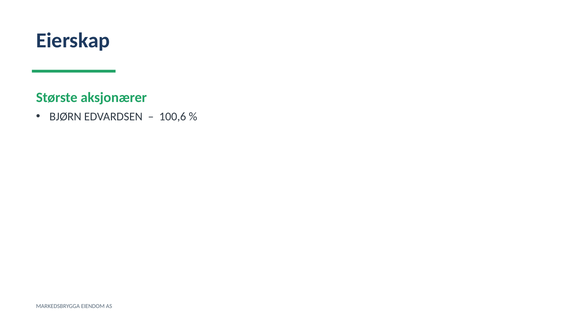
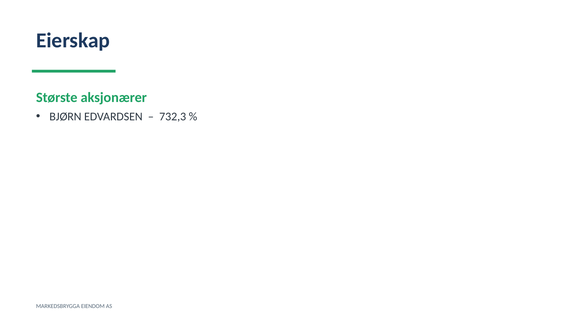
100,6: 100,6 -> 732,3 (173, 117)
